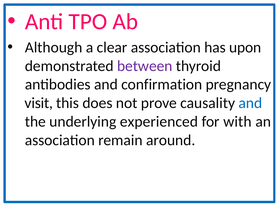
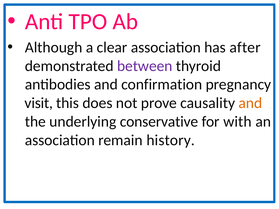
upon: upon -> after (245, 47)
and colour: blue -> orange (250, 103)
experienced: experienced -> conservative (159, 122)
around: around -> history (171, 140)
